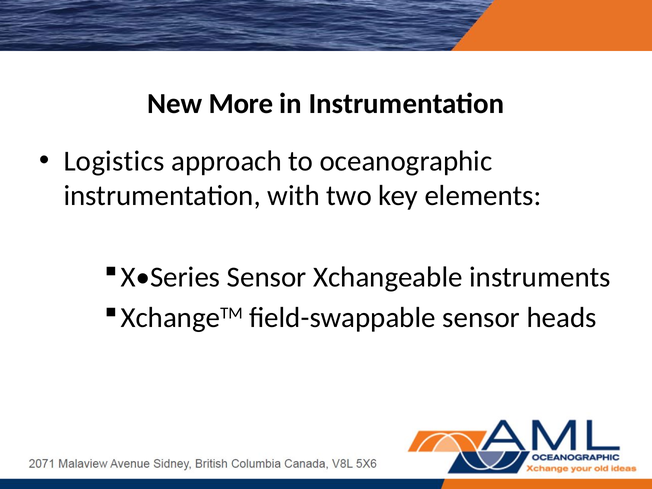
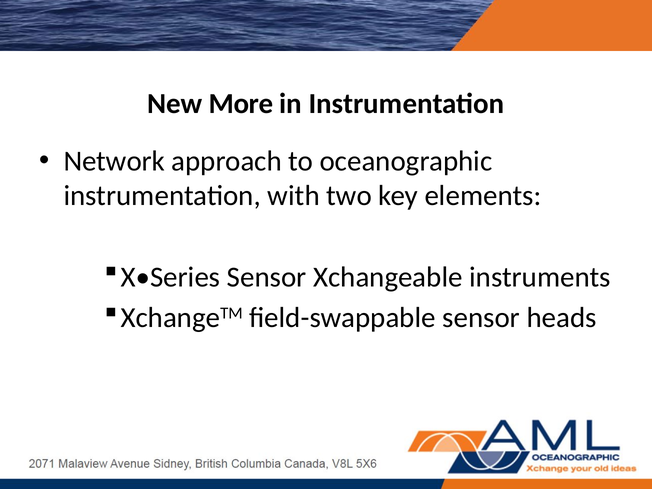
Logistics: Logistics -> Network (114, 161)
